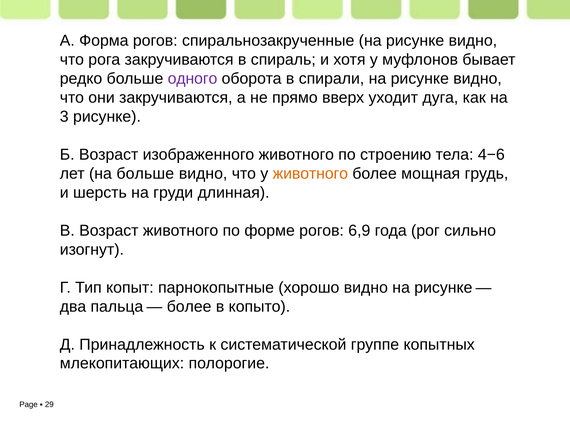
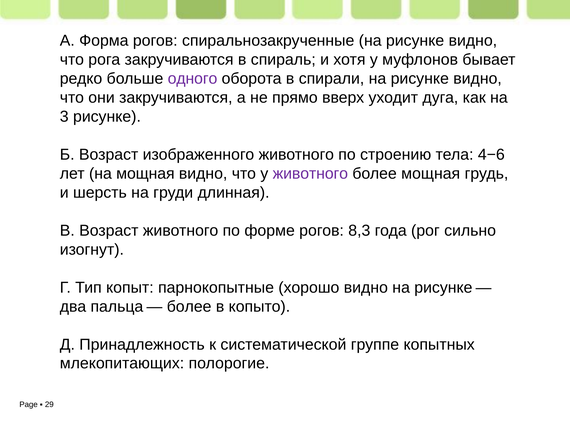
на больше: больше -> мощная (145, 174)
животного colour: orange -> purple (310, 174)
6,9: 6,9 -> 8,3 (359, 231)
